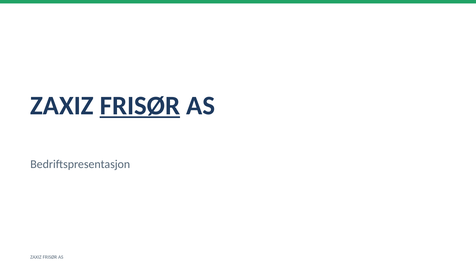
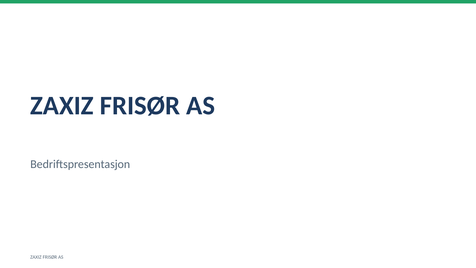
FRISØR underline: present -> none (140, 106)
